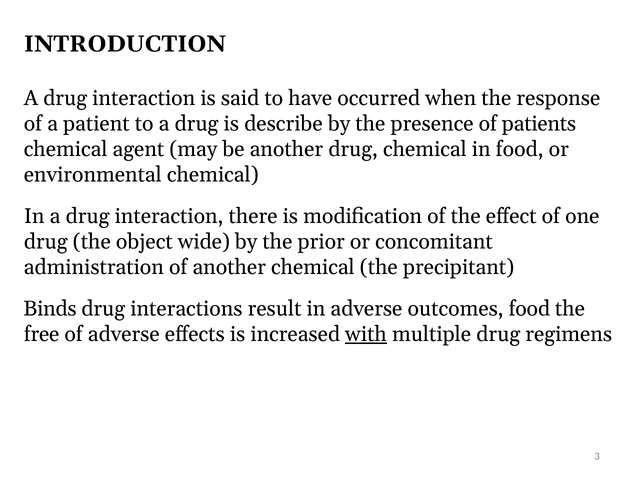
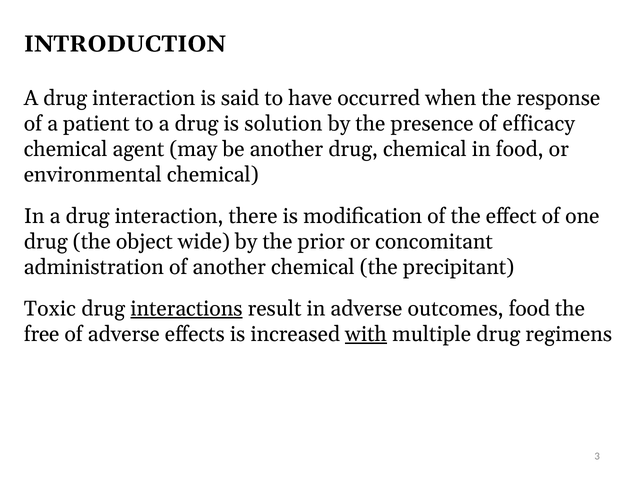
describe: describe -> solution (283, 124)
patients: patients -> efficacy (539, 124)
Binds: Binds -> Toxic (50, 309)
interactions underline: none -> present (186, 309)
